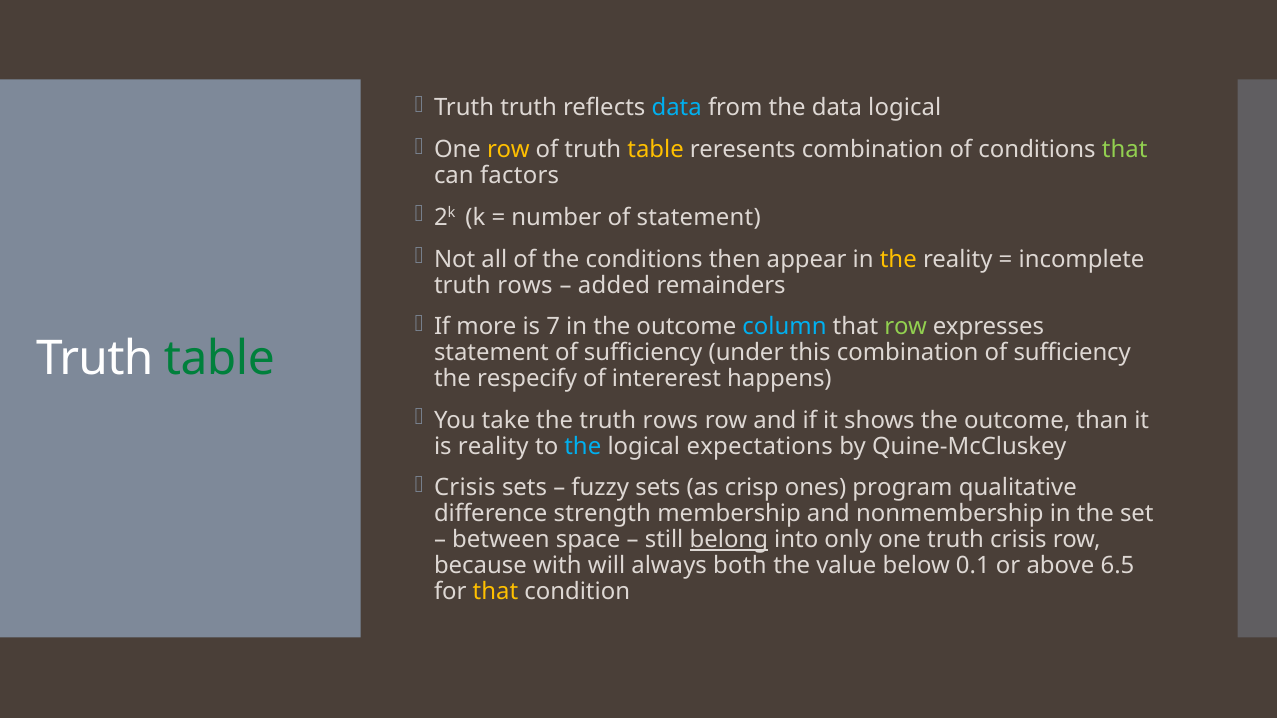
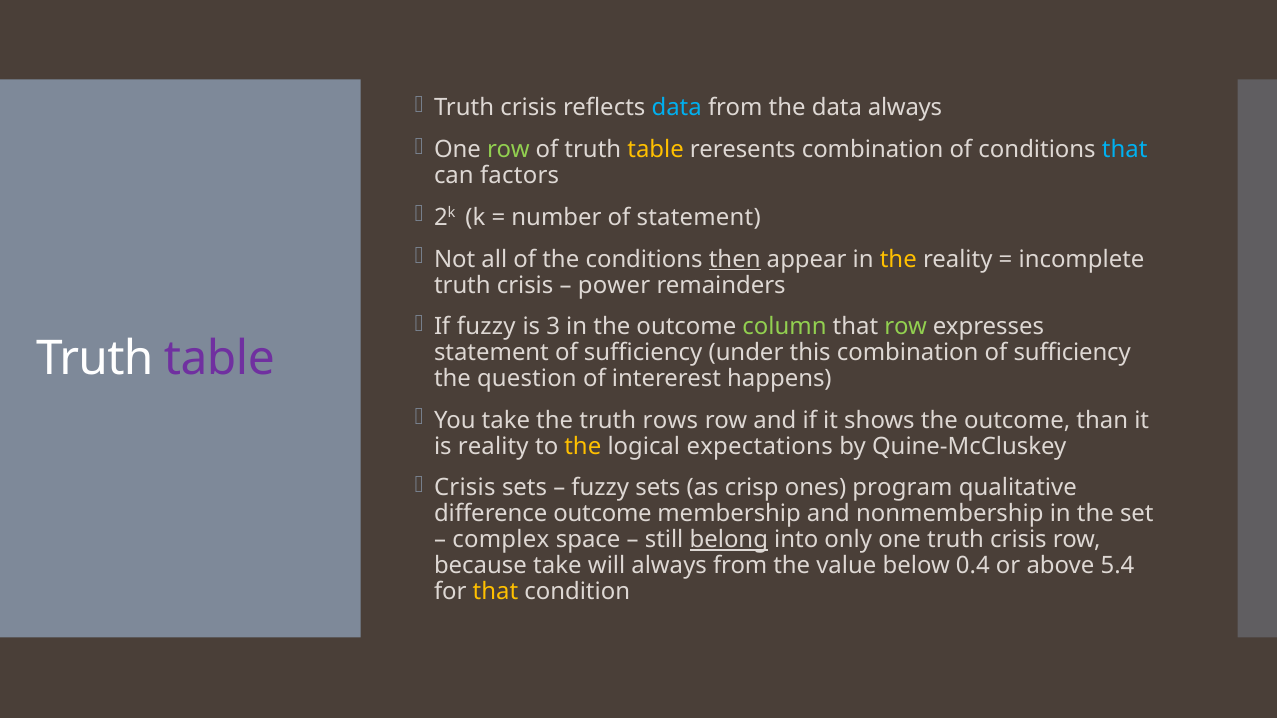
truth: truth -> crisis (529, 108)
data logical: logical -> always (905, 108)
row colour: yellow -> light green (508, 150)
that colour: light green -> light blue (1125, 150)
then underline: none -> present (735, 259)
rows: rows -> crisis (525, 285)
added: added -> power (614, 285)
If more: more -> fuzzy (486, 327)
7: 7 -> 3 (553, 327)
column colour: light blue -> light green (784, 327)
table colour: green -> purple (219, 358)
respecify: respecify -> question (527, 379)
the colour: light blue -> yellow (583, 446)
difference strength: strength -> outcome (603, 514)
between: between -> complex (501, 540)
because with: with -> take (557, 566)
always both: both -> from (740, 566)
0.1: 0.1 -> 0.4 (973, 566)
6.5: 6.5 -> 5.4 (1118, 566)
